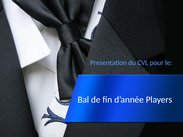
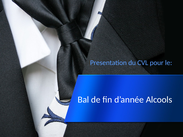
Players: Players -> Alcools (159, 100)
